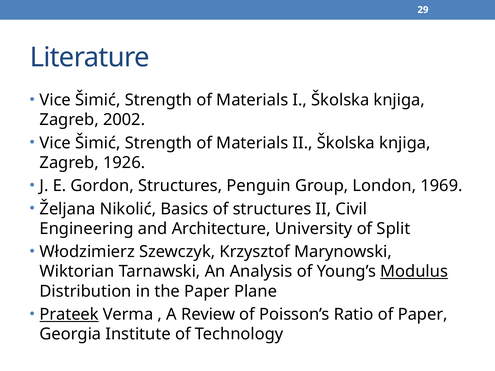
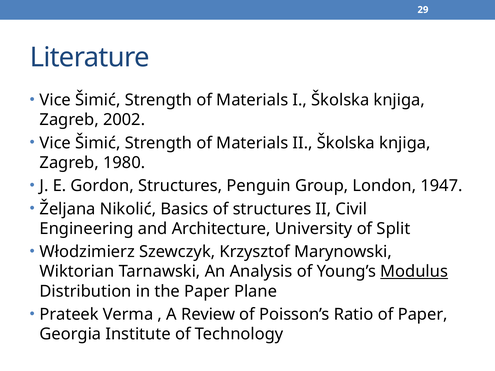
1926: 1926 -> 1980 (124, 163)
1969: 1969 -> 1947 (442, 186)
Prateek underline: present -> none (69, 315)
